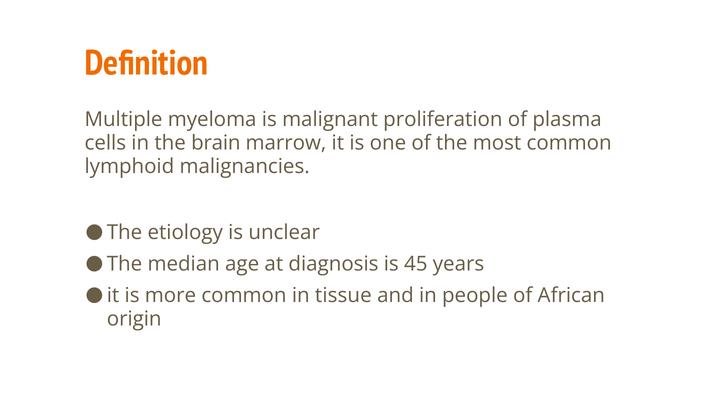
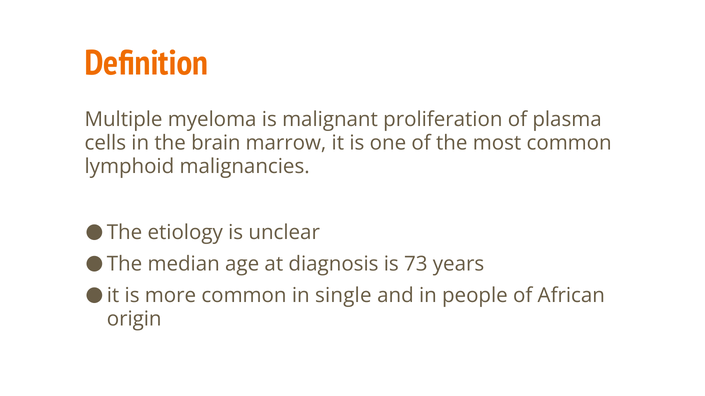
45: 45 -> 73 (416, 264)
tissue: tissue -> single (343, 296)
